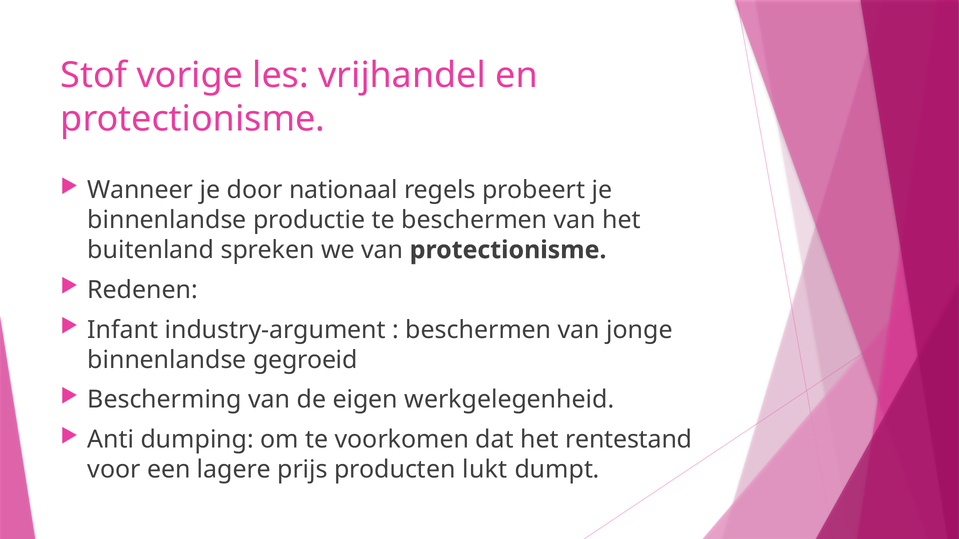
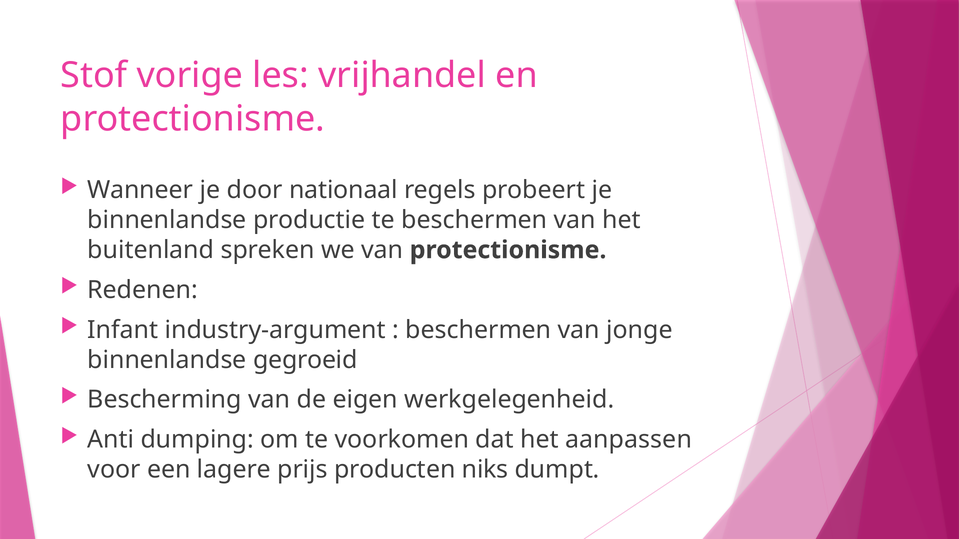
rentestand: rentestand -> aanpassen (629, 440)
lukt: lukt -> niks (485, 470)
